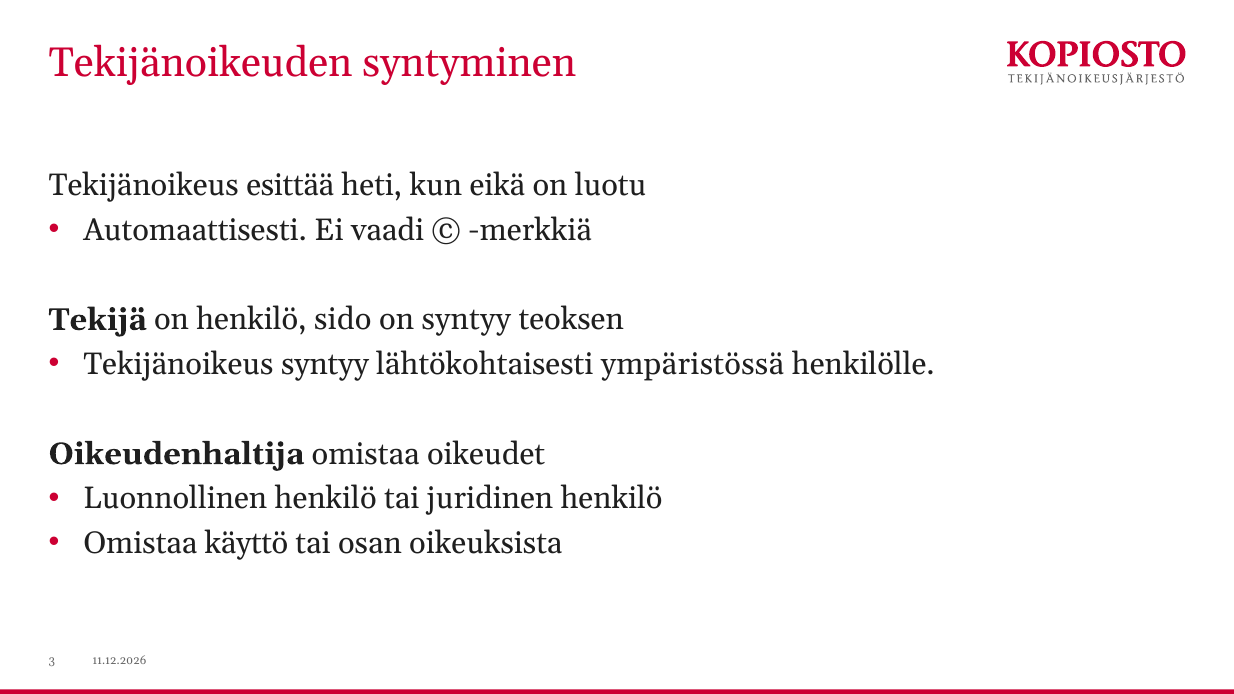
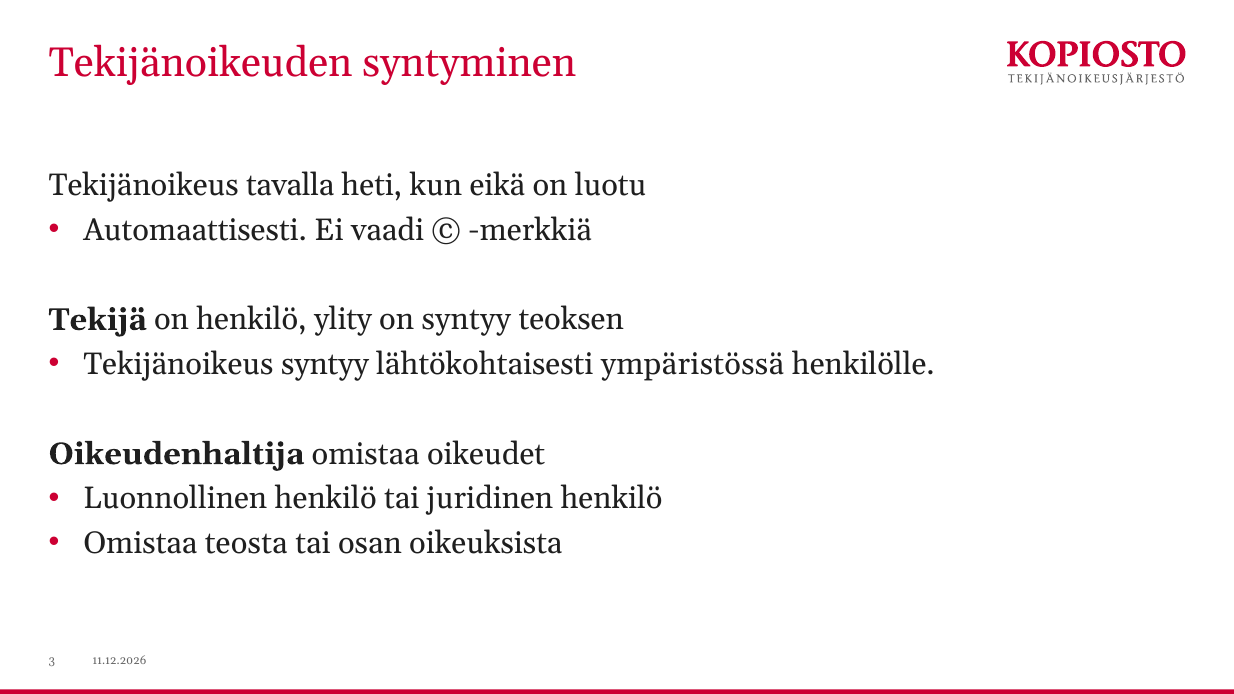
esittää: esittää -> tavalla (290, 186)
sido: sido -> ylity (343, 320)
käyttö: käyttö -> teosta (246, 543)
